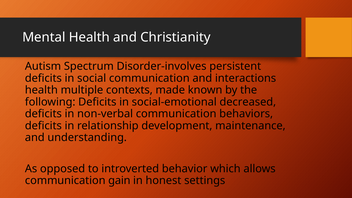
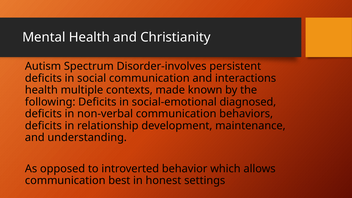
decreased: decreased -> diagnosed (248, 102)
gain: gain -> best (119, 181)
